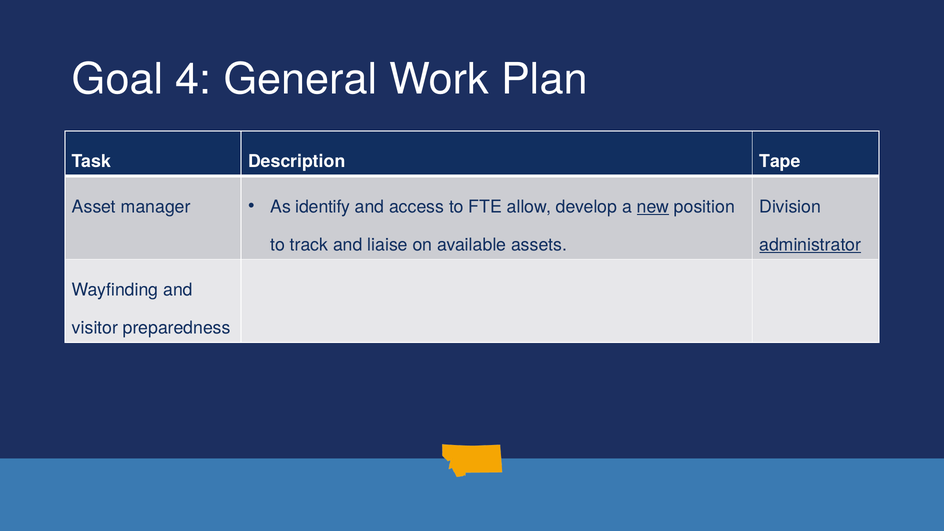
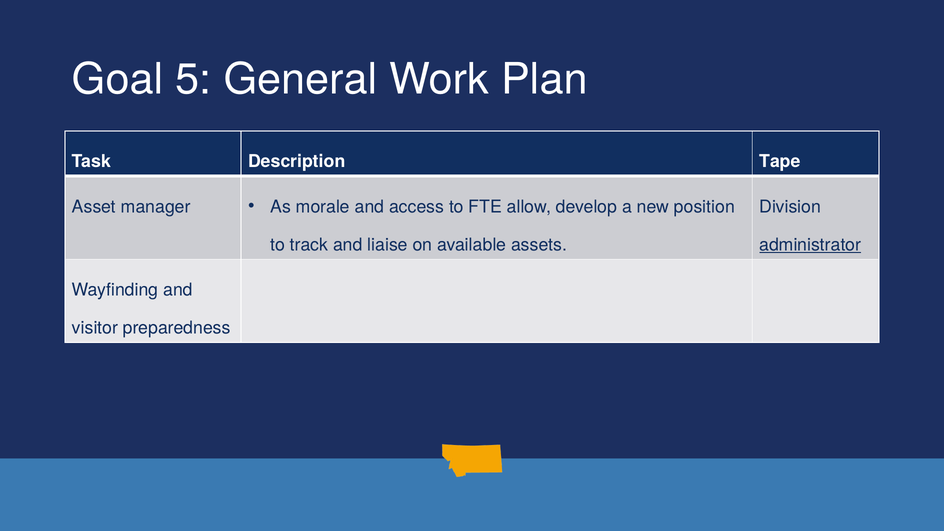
4: 4 -> 5 (193, 79)
identify: identify -> morale (323, 207)
new underline: present -> none (653, 207)
